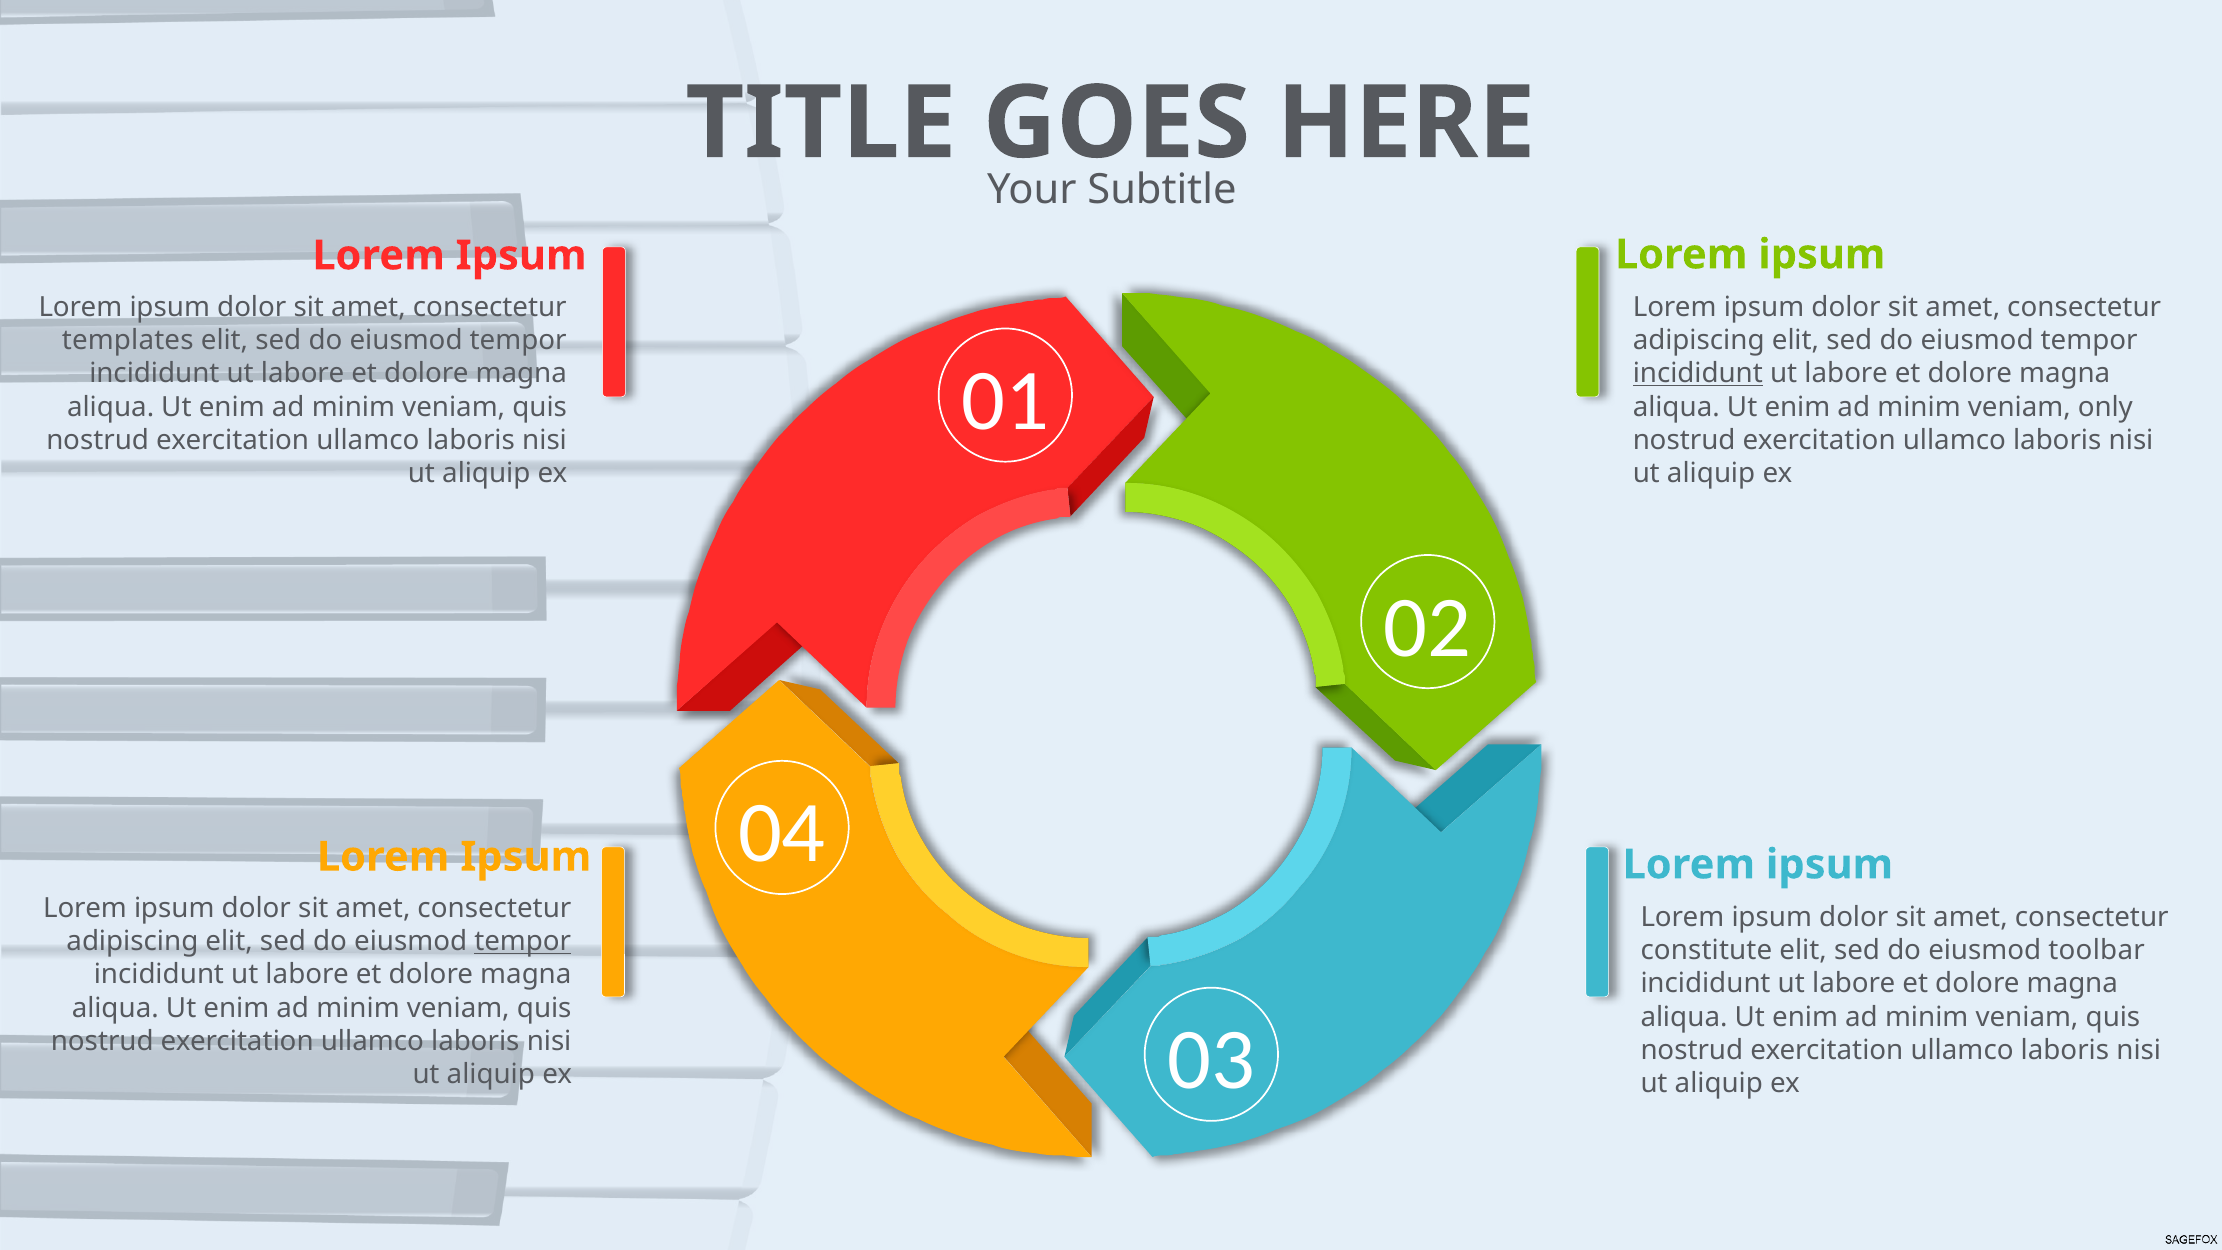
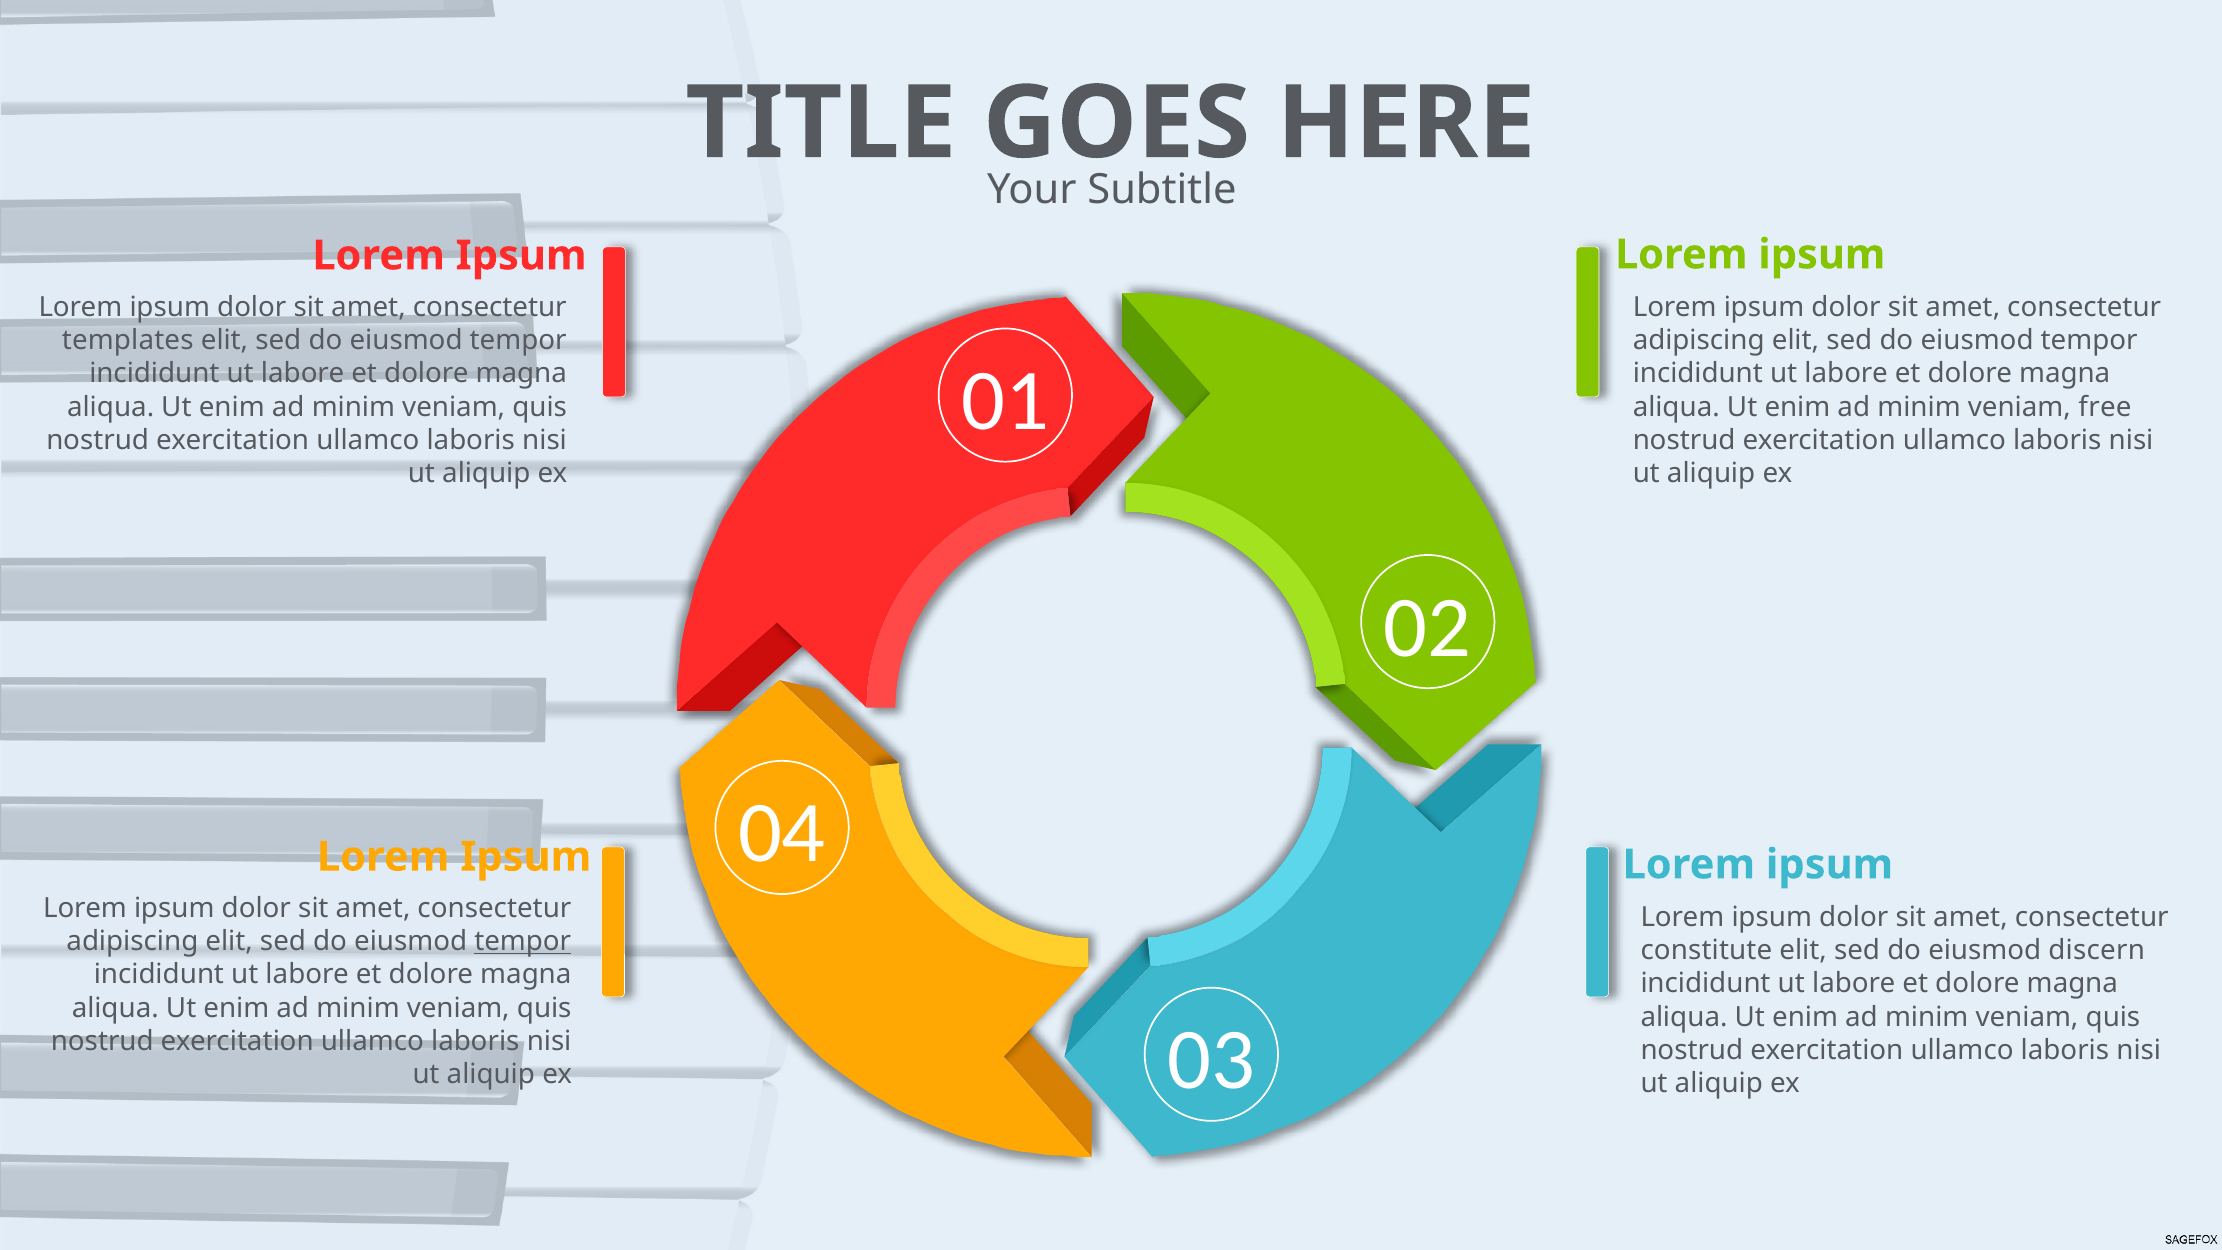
incididunt underline: present -> none (1698, 374)
only: only -> free (2105, 407)
toolbar: toolbar -> discern (2097, 950)
